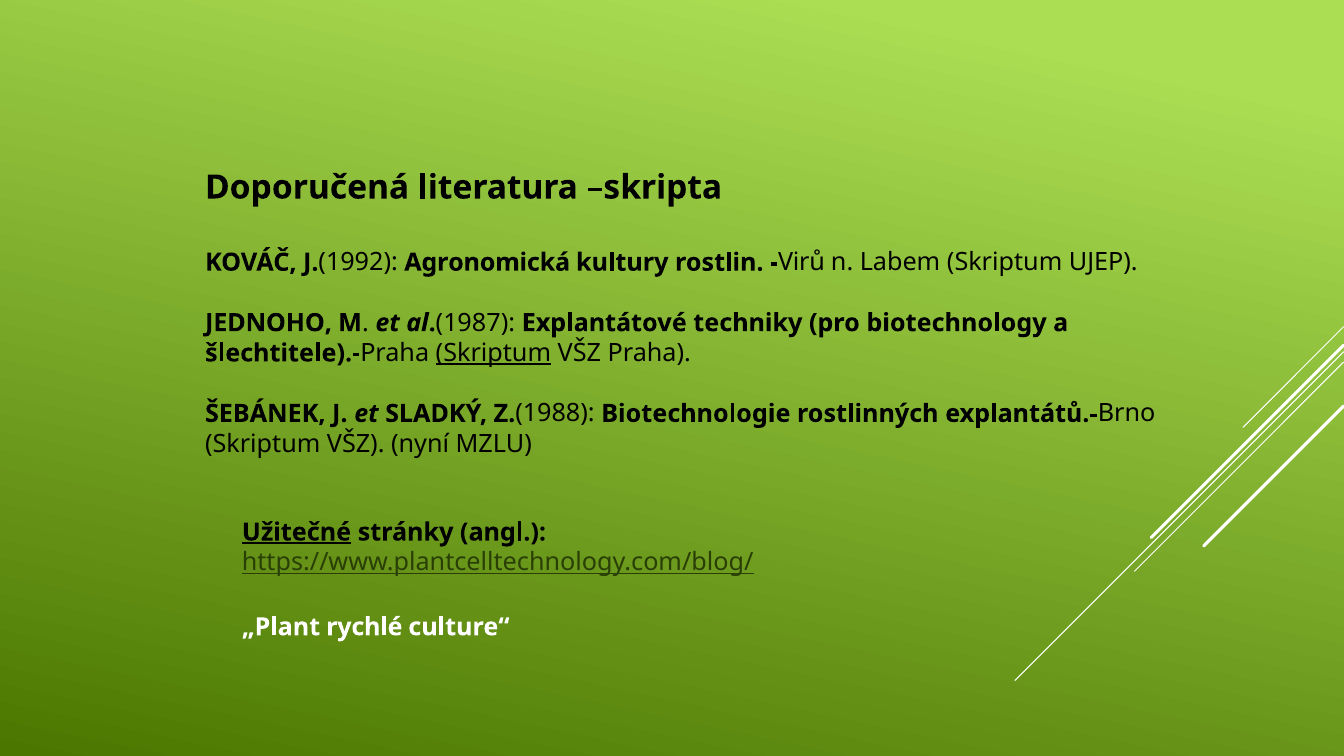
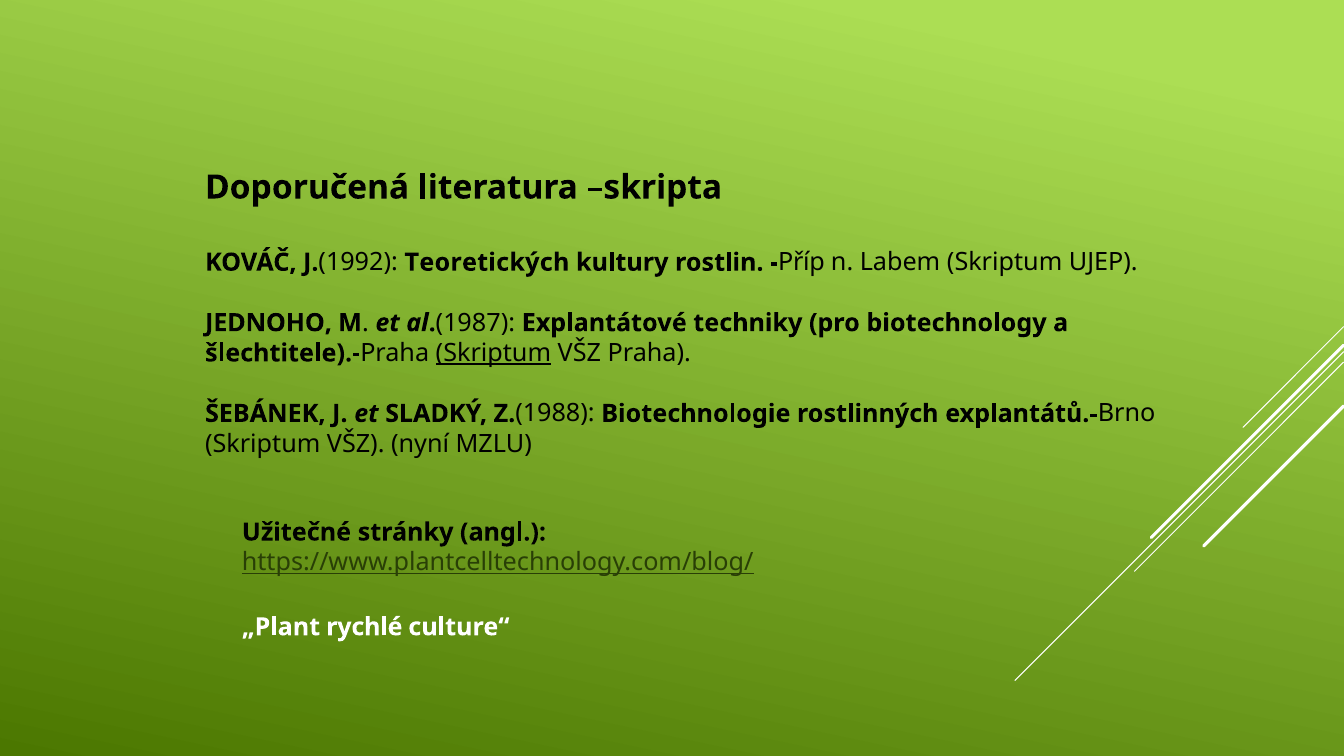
Agronomická: Agronomická -> Teoretických (487, 262)
Virů: Virů -> Příp (802, 262)
Užitečné underline: present -> none (296, 532)
